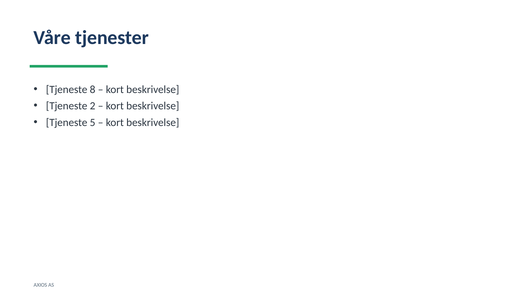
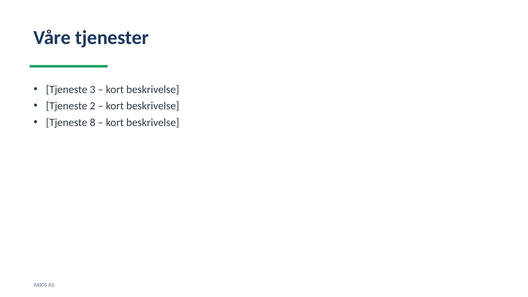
8: 8 -> 3 (93, 89)
5: 5 -> 8 (93, 122)
